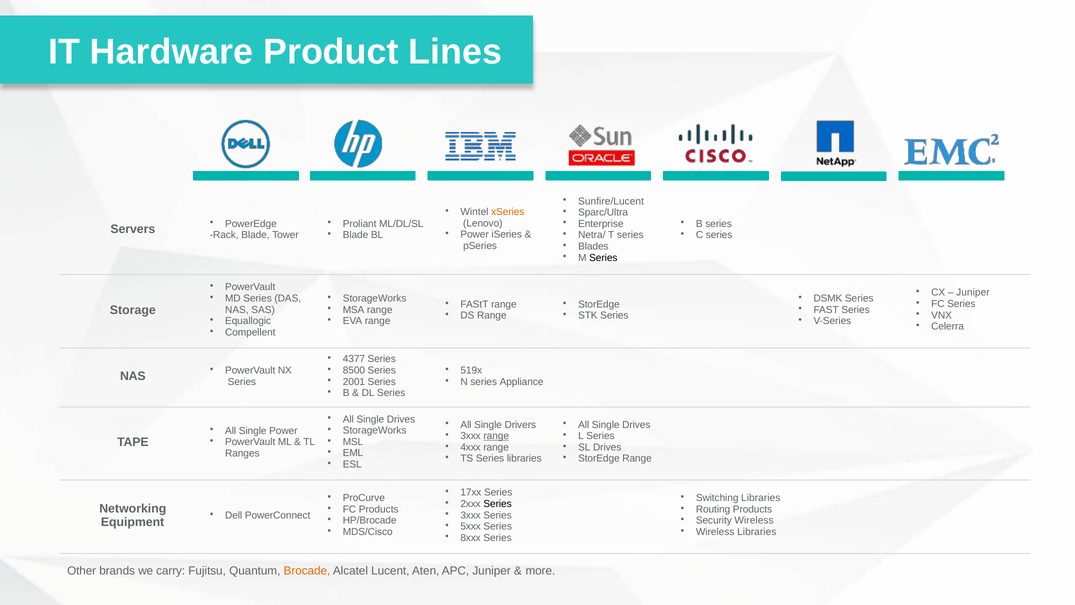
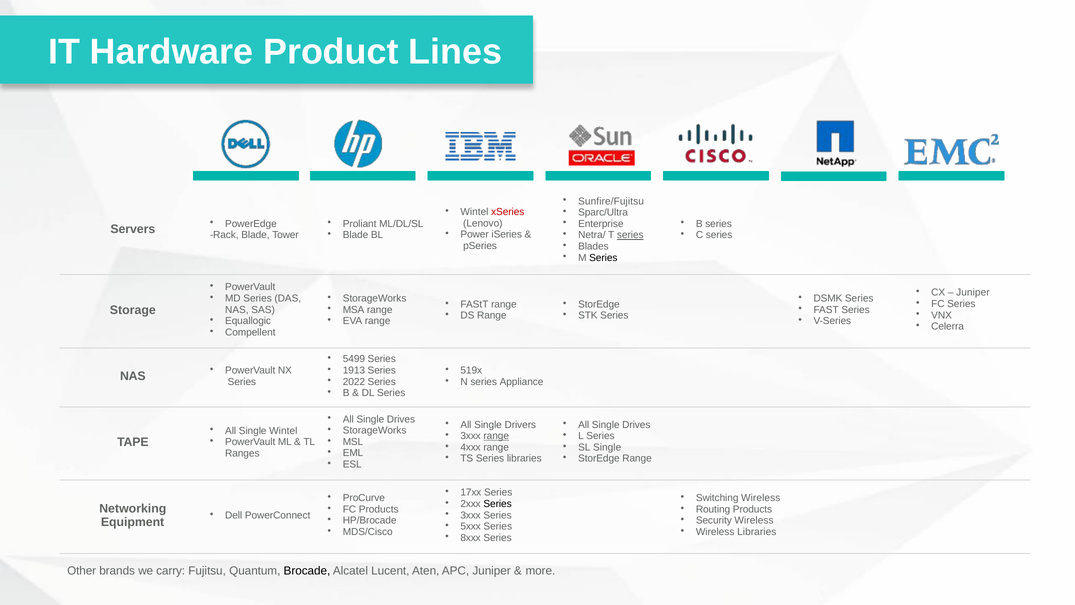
Sunfire/Lucent: Sunfire/Lucent -> Sunfire/Fujitsu (611, 201)
xSeries colour: orange -> red (508, 212)
series underline: none -> present (630, 235)
4377: 4377 -> 5499 (354, 359)
8500: 8500 -> 1913 (354, 370)
2001: 2001 -> 2022 (354, 382)
Single Power: Power -> Wintel (283, 430)
SL Drives: Drives -> Single (607, 447)
Switching Libraries: Libraries -> Wireless (761, 498)
Brocade colour: orange -> black (307, 570)
